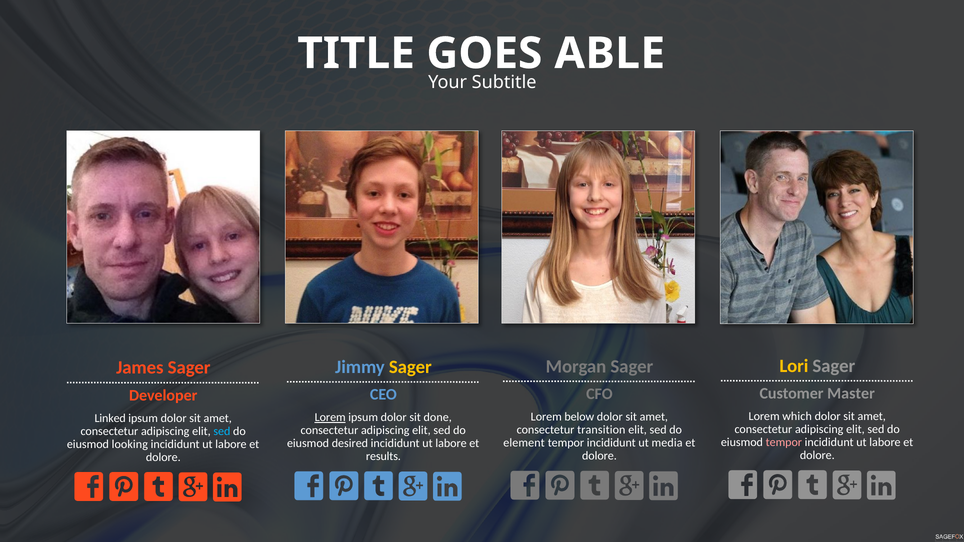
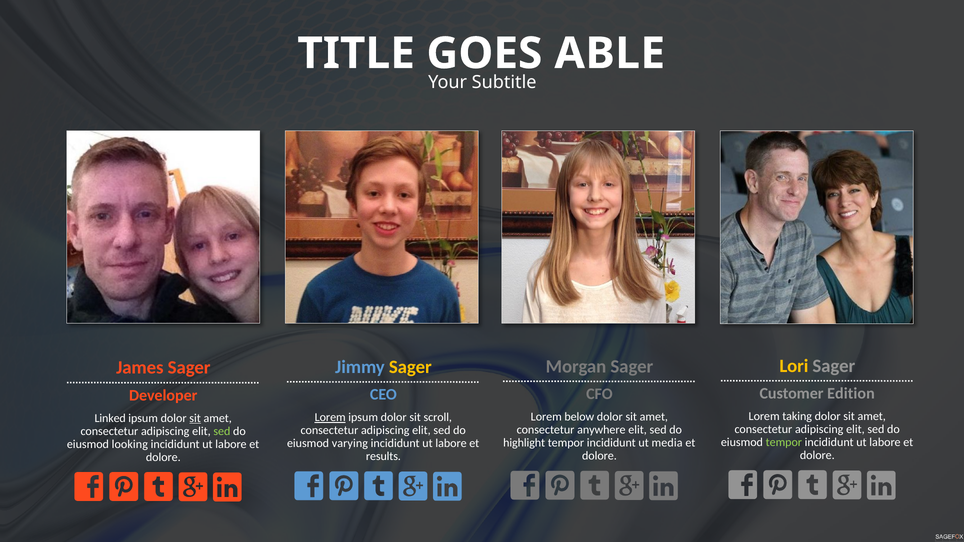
Master: Master -> Edition (851, 394)
which: which -> taking (797, 416)
done: done -> scroll (438, 417)
sit underline: none -> present (195, 418)
transition: transition -> anywhere (601, 430)
sed colour: light blue -> light green (222, 431)
tempor colour: pink -> light green (784, 442)
element: element -> highlight (524, 443)
desired: desired -> varying (350, 444)
